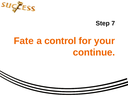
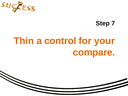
Fate: Fate -> Thin (24, 41)
continue: continue -> compare (94, 52)
